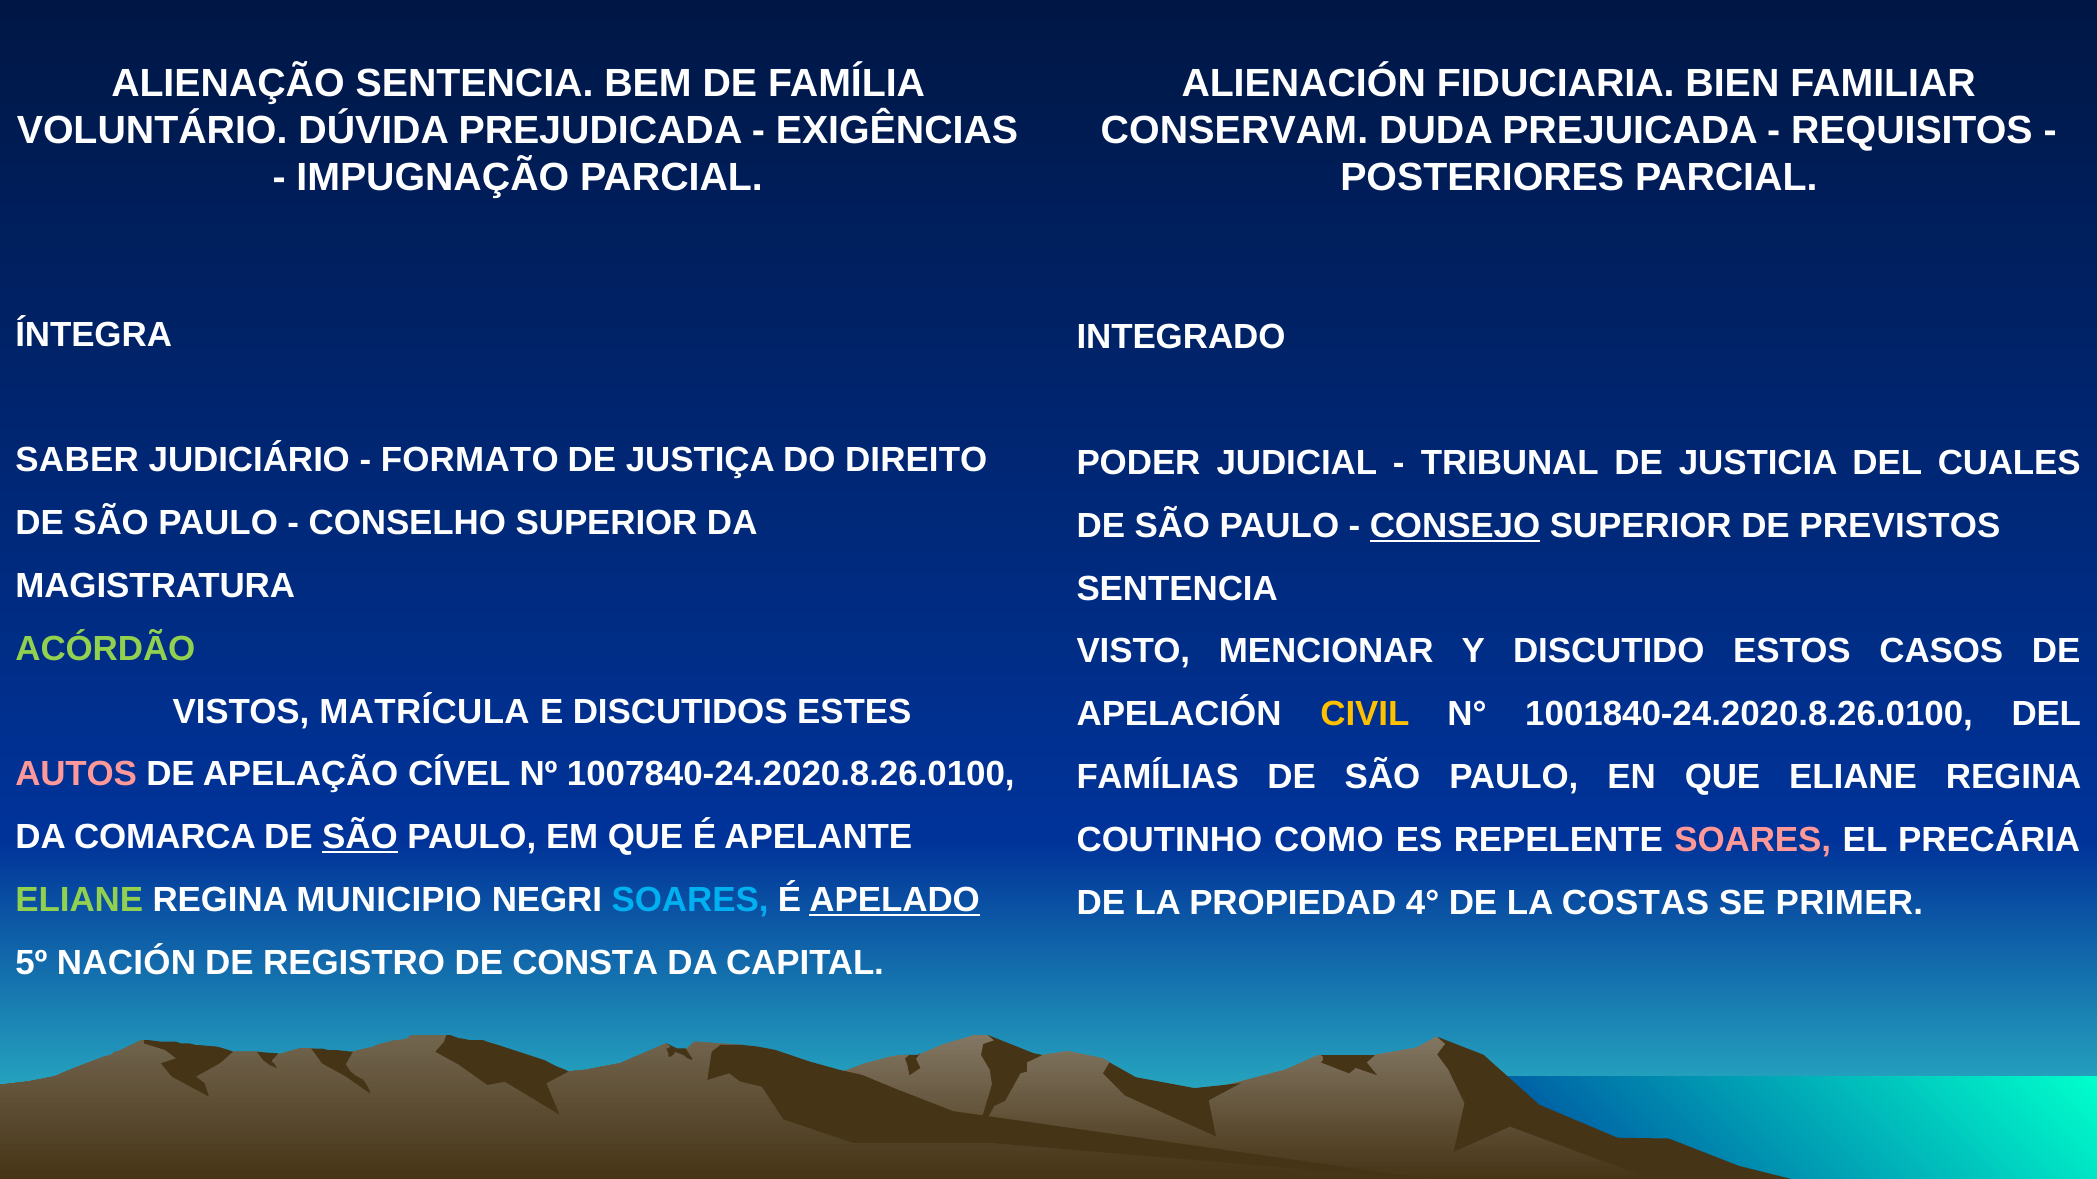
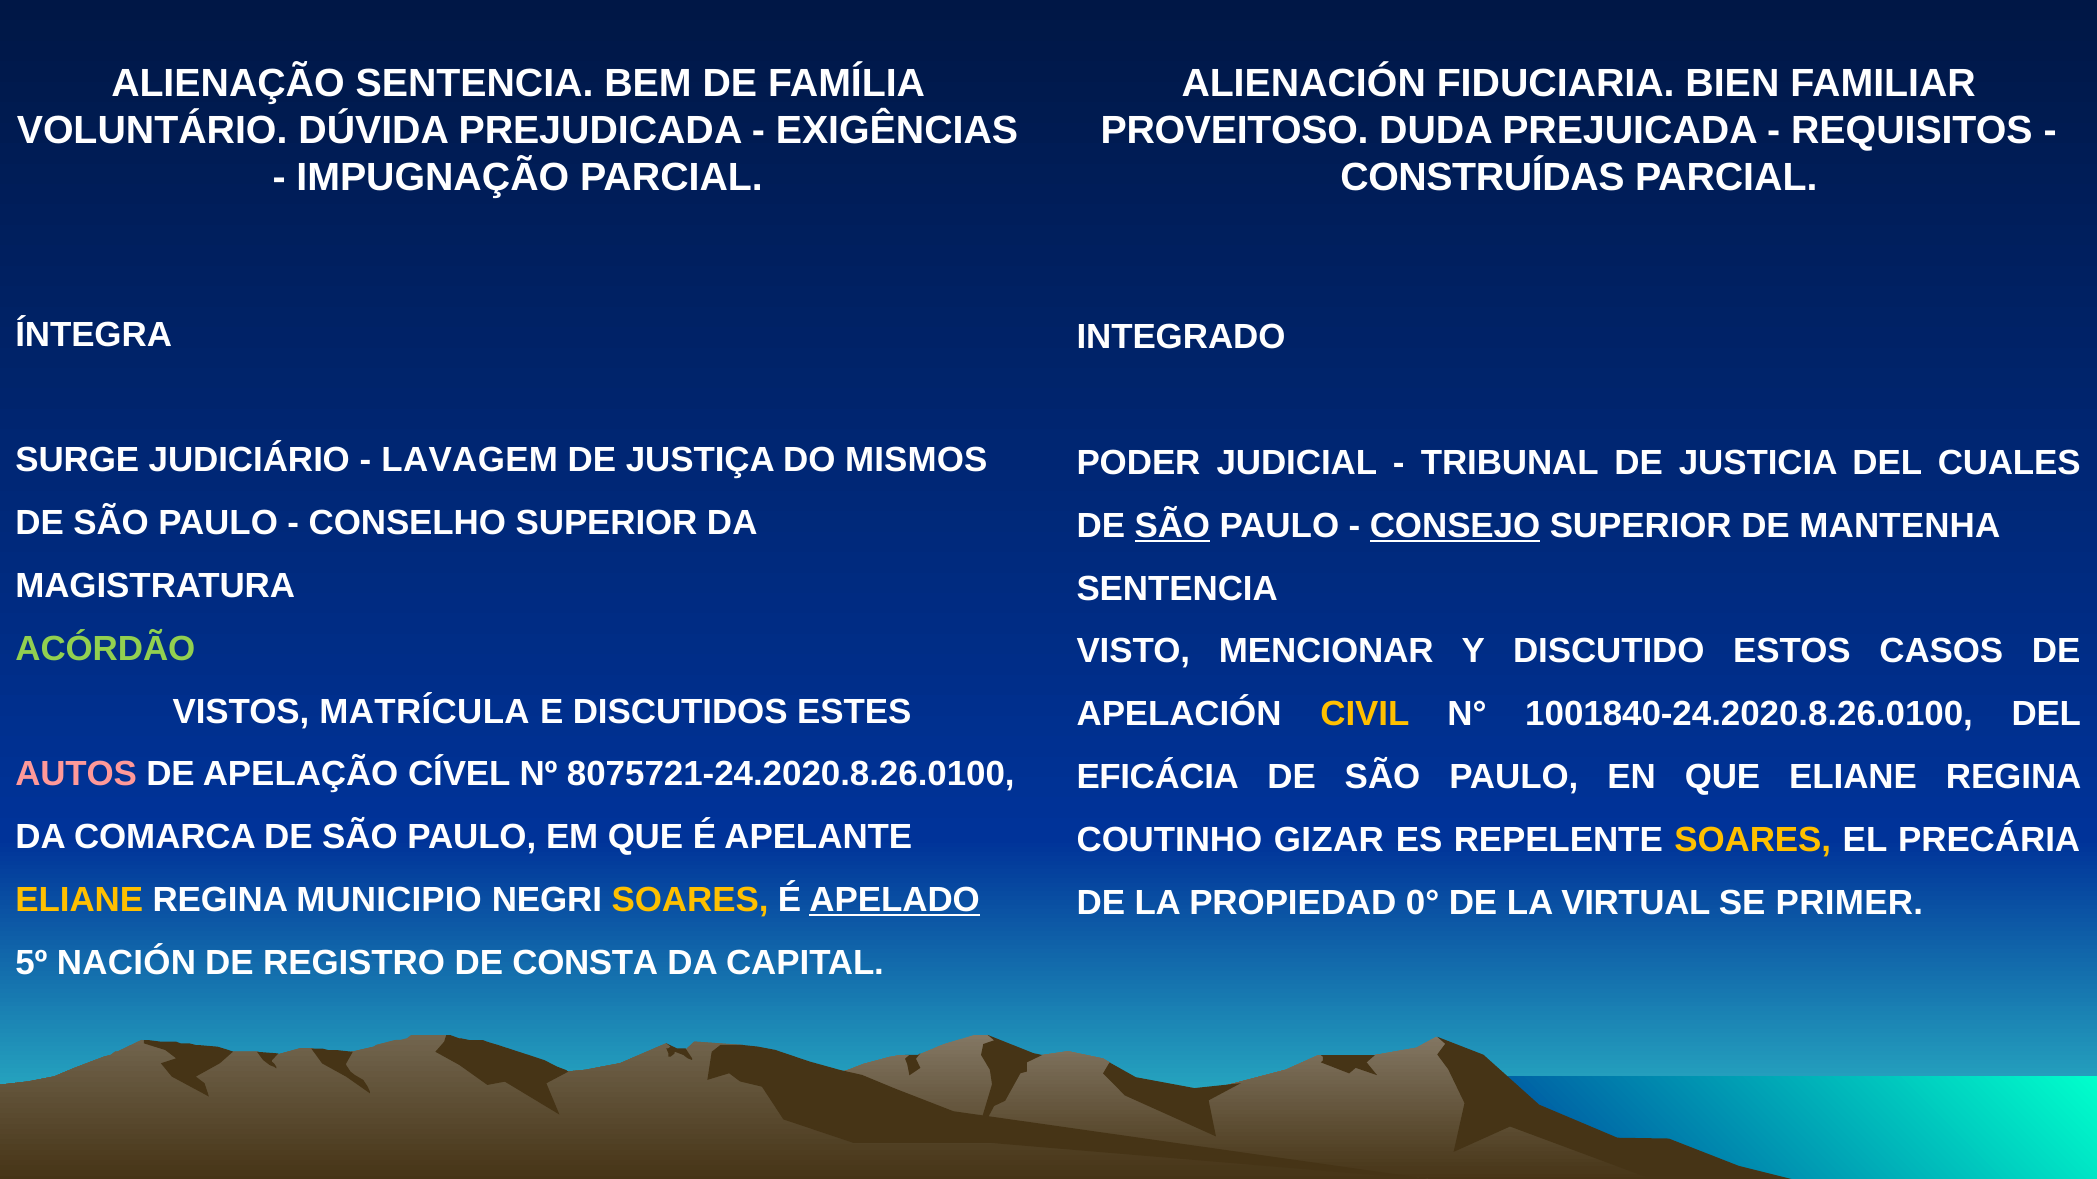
CONSERVAM: CONSERVAM -> PROVEITOSO (1235, 130)
POSTERIORES: POSTERIORES -> CONSTRUÍDAS (1482, 178)
SABER: SABER -> SURGE (77, 461)
FORMATO: FORMATO -> LAVAGEM (470, 461)
DIREITO: DIREITO -> MISMOS (916, 461)
SÃO underline: none -> present (1172, 526)
PREVISTOS: PREVISTOS -> MANTENHA (1900, 526)
1007840-24.2020.8.26.0100: 1007840-24.2020.8.26.0100 -> 8075721-24.2020.8.26.0100 (791, 775)
FAMÍLIAS: FAMÍLIAS -> EFICÁCIA (1158, 777)
SÃO underline: present -> none (360, 838)
COMO: COMO -> GIZAR (1329, 840)
SOARES colour: pink -> yellow (1753, 840)
ELIANE colour: light green -> yellow (79, 900)
SOARES colour: light blue -> yellow (690, 900)
4°: 4° -> 0° (1423, 903)
COSTAS: COSTAS -> VIRTUAL (1636, 903)
